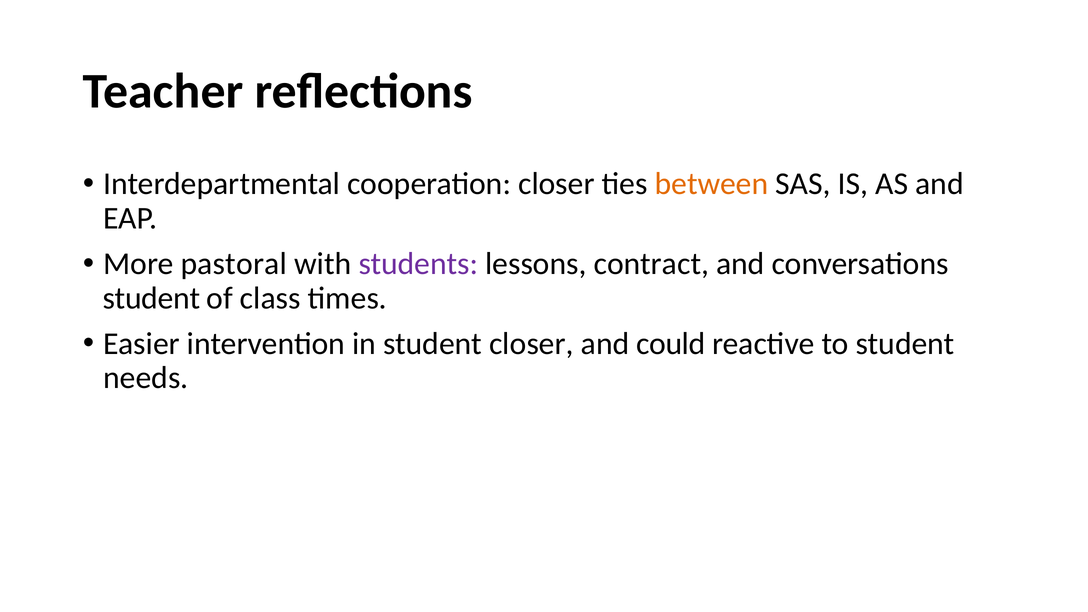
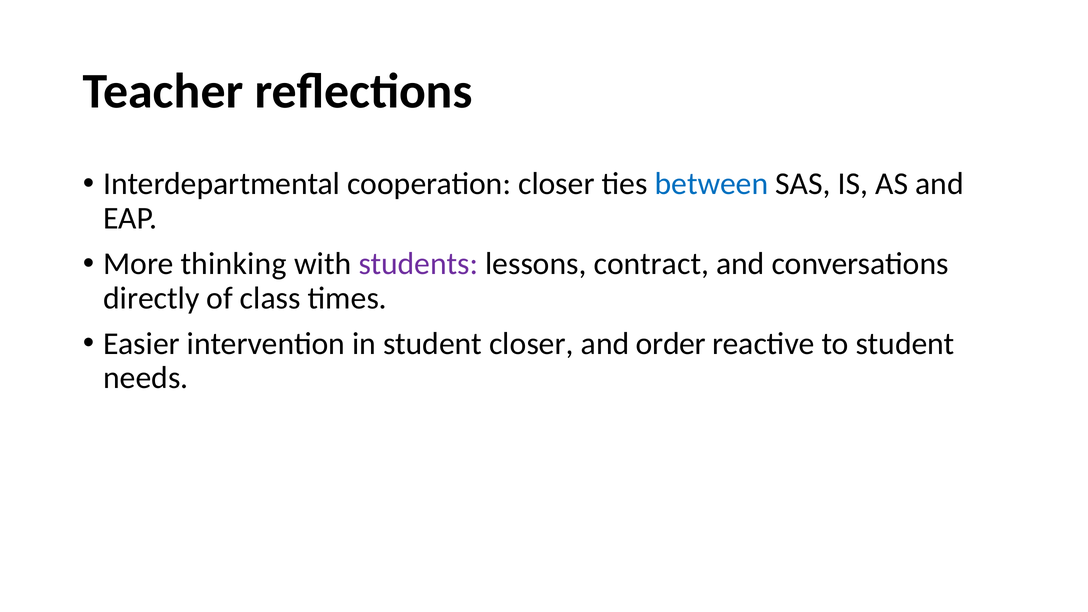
between colour: orange -> blue (712, 184)
pastoral: pastoral -> thinking (234, 264)
student: student -> directly (151, 298)
could: could -> order (671, 344)
